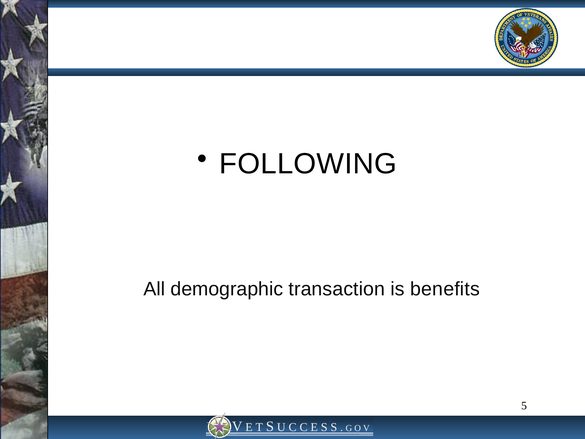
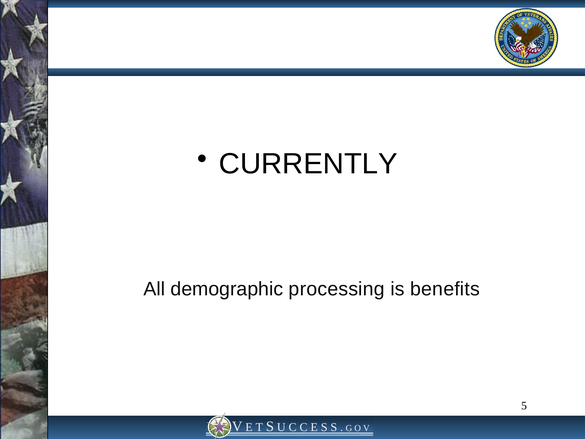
FOLLOWING: FOLLOWING -> CURRENTLY (308, 164)
transaction: transaction -> processing (337, 289)
